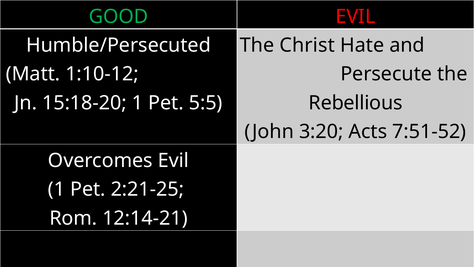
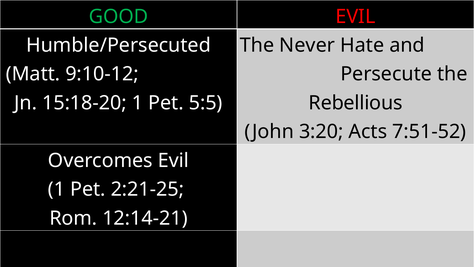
Christ: Christ -> Never (307, 45)
1:10-12: 1:10-12 -> 9:10-12 (102, 74)
